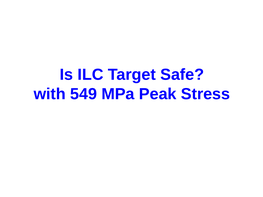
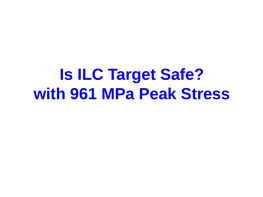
549: 549 -> 961 (84, 94)
